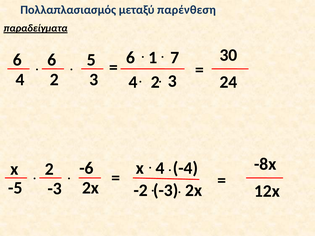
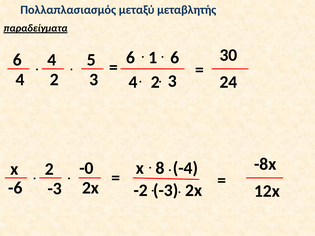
παρένθεση: παρένθεση -> μεταβλητής (187, 10)
7: 7 -> 6 (175, 58)
6: 6 -> 4 (52, 60)
-6: -6 -> -0 (86, 168)
4: 4 -> 8 (160, 168)
-5: -5 -> -6 (15, 188)
